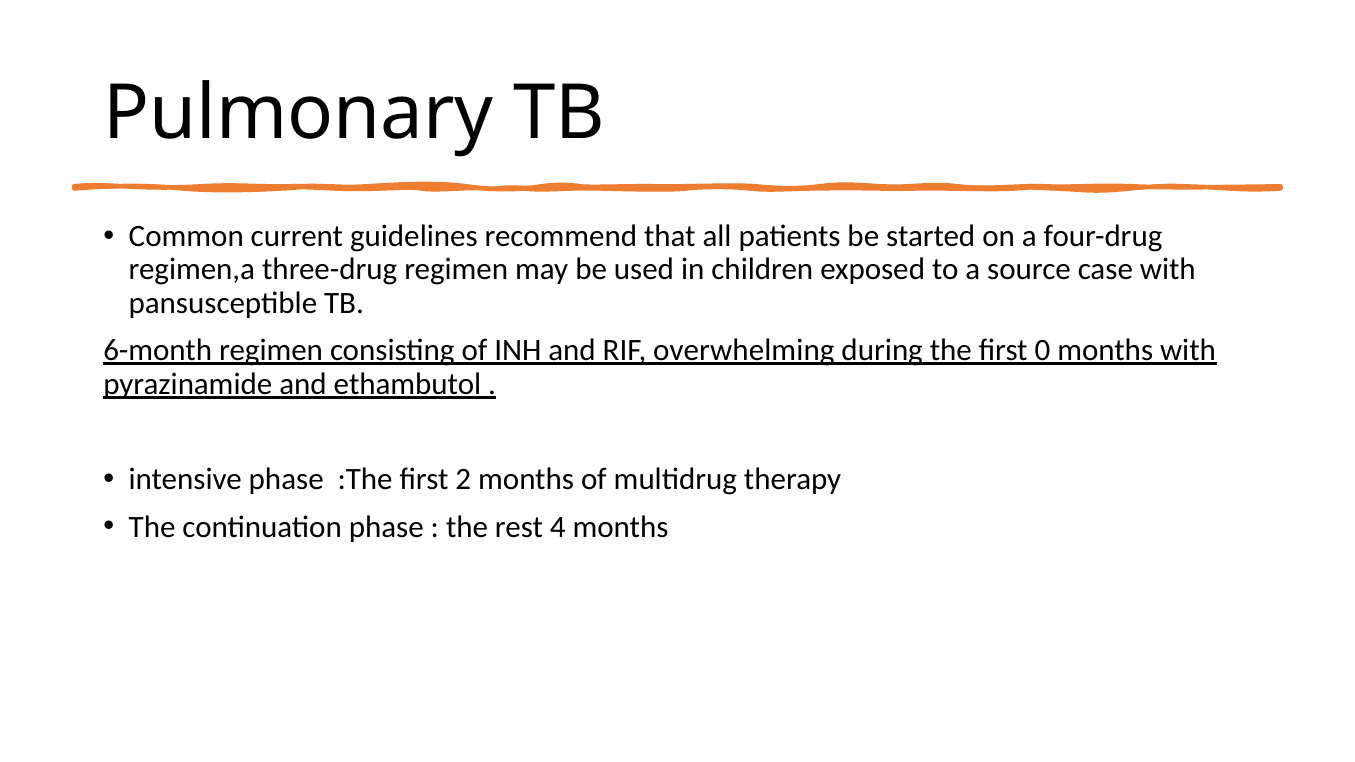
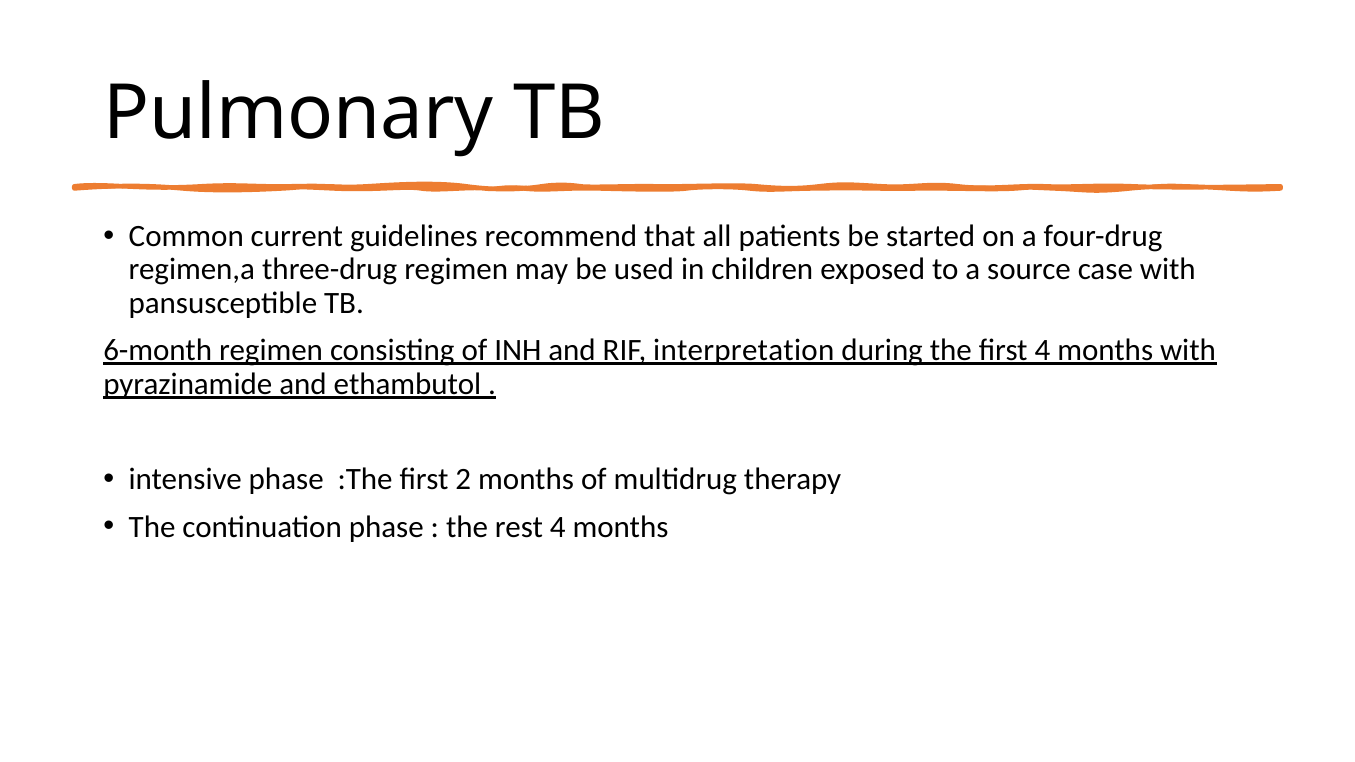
overwhelming: overwhelming -> interpretation (744, 351)
first 0: 0 -> 4 (1042, 351)
